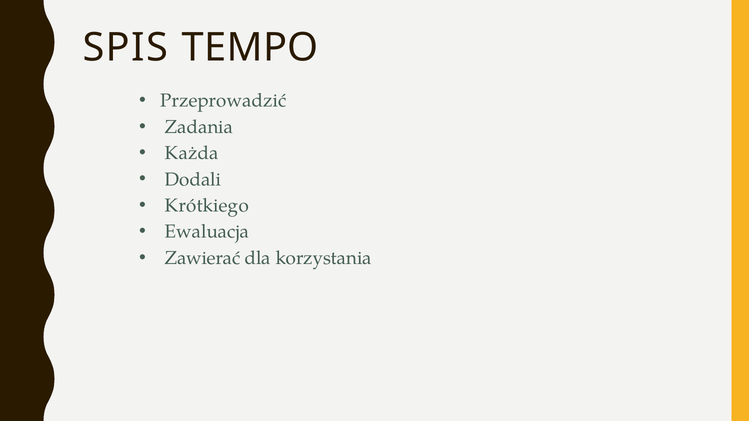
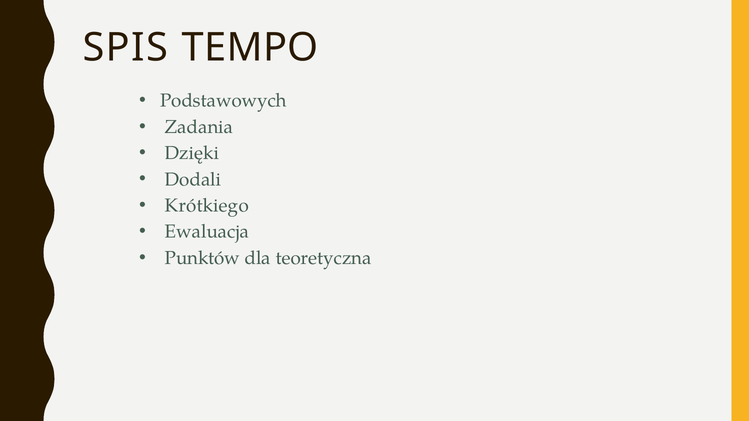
Przeprowadzić: Przeprowadzić -> Podstawowych (224, 101)
Każda: Każda -> Dzięki (192, 153)
Zawierać: Zawierać -> Punktów (202, 258)
korzystania: korzystania -> teoretyczna (324, 258)
